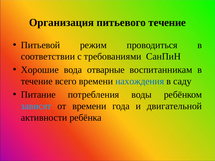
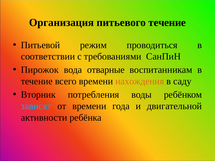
Хорошие: Хорошие -> Пирожок (40, 70)
нахождения colour: blue -> orange (140, 81)
Питание: Питание -> Вторник (38, 95)
